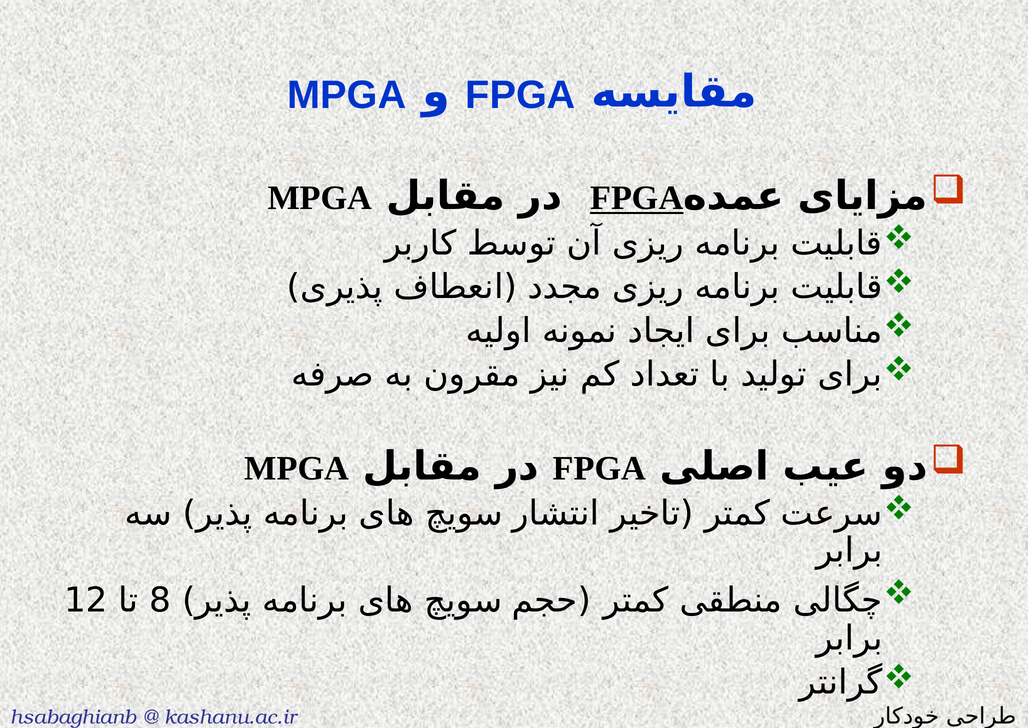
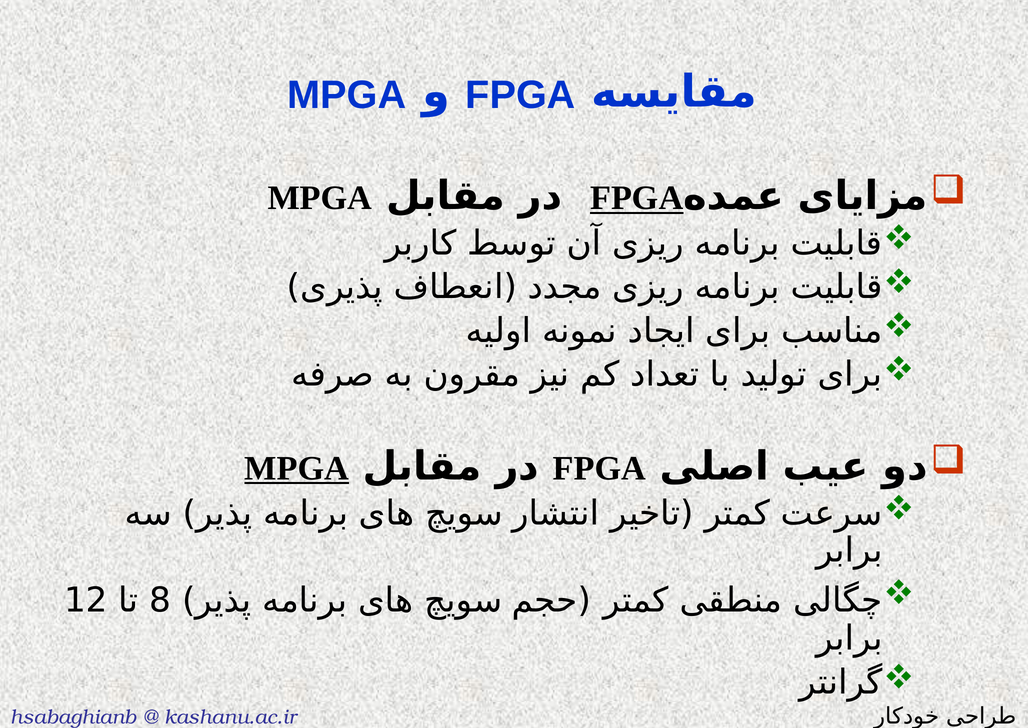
MPGA underline: none -> present (297, 469)
